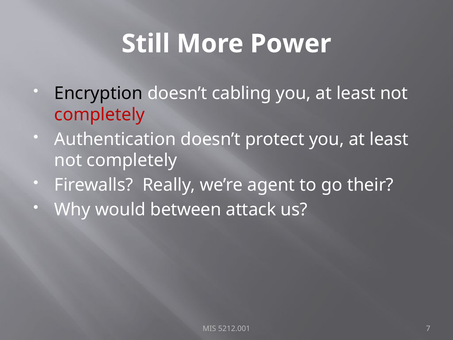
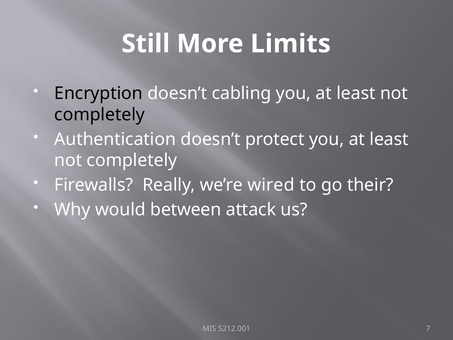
Power: Power -> Limits (291, 44)
completely colour: red -> black (100, 114)
agent: agent -> wired (271, 185)
